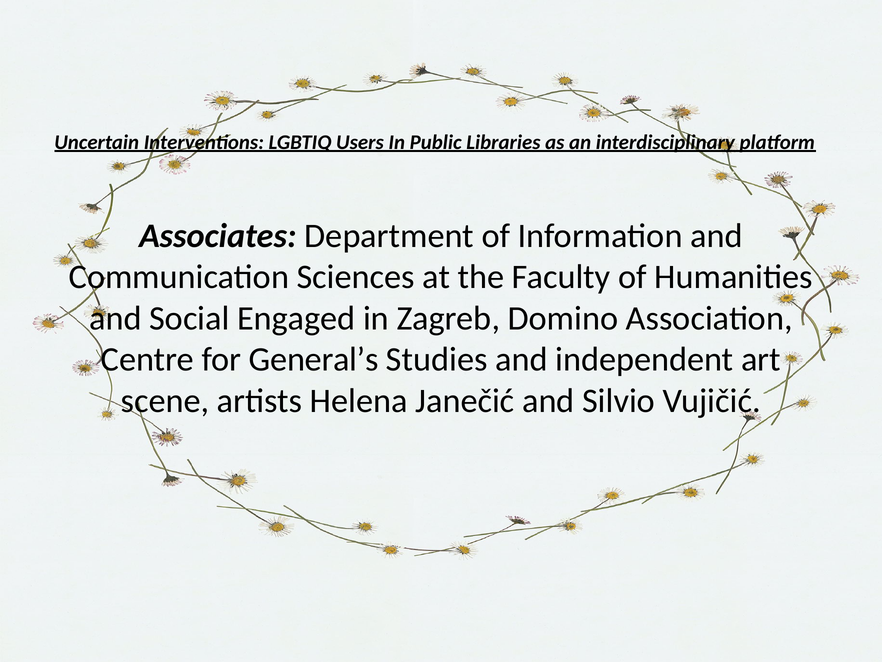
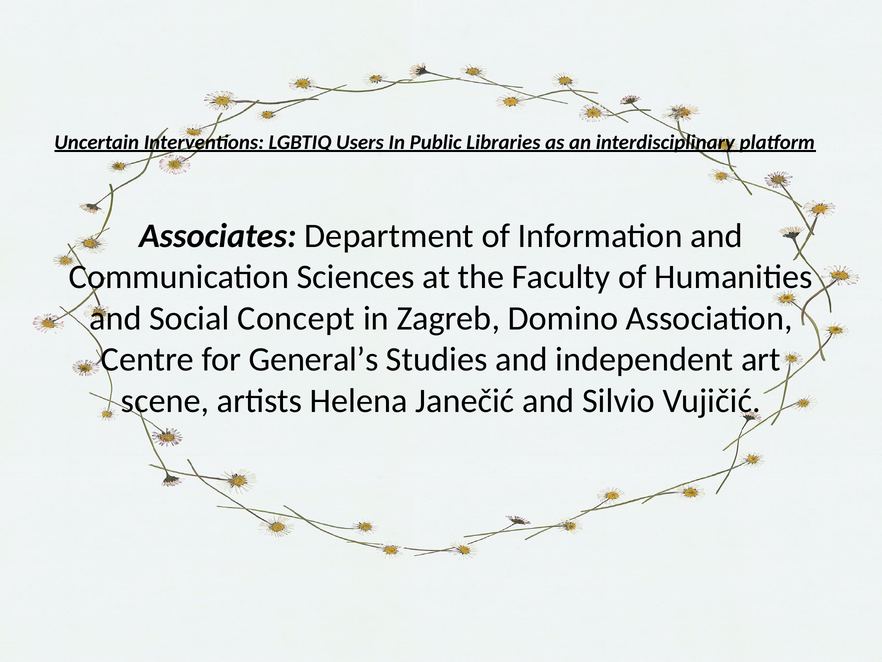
Engaged: Engaged -> Concept (296, 318)
